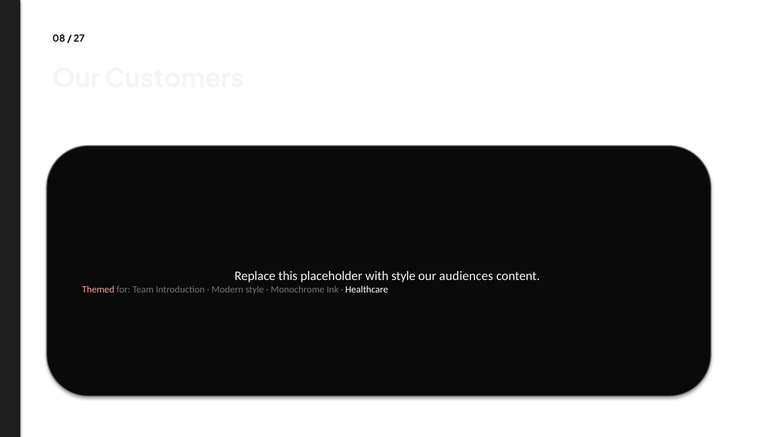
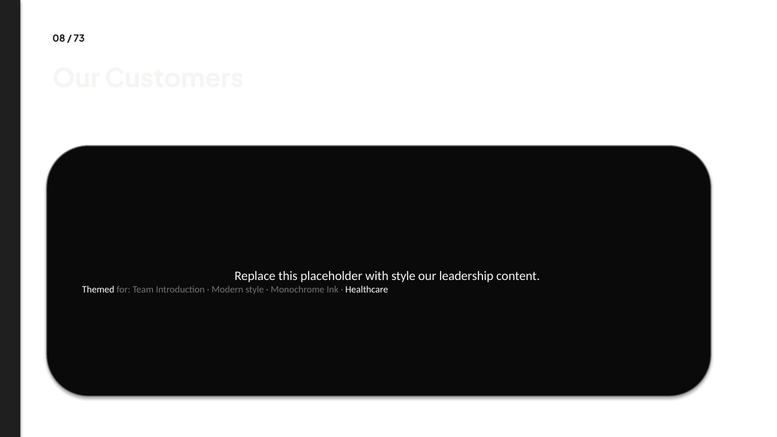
27: 27 -> 73 (79, 38)
audiences: audiences -> leadership (466, 276)
Themed colour: pink -> white (98, 290)
